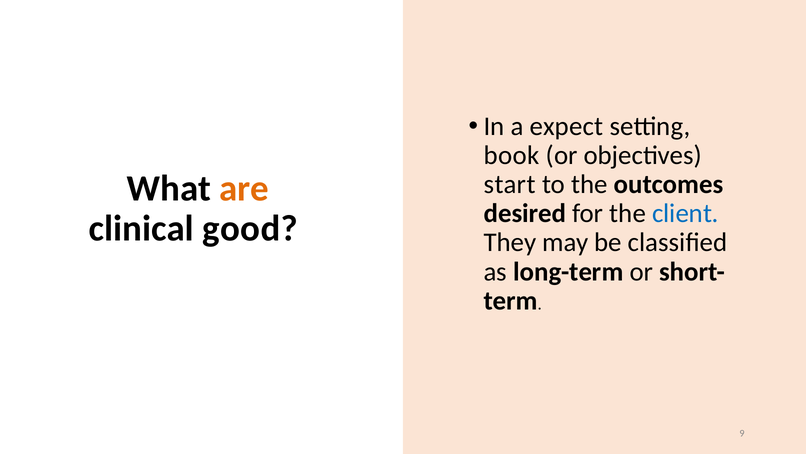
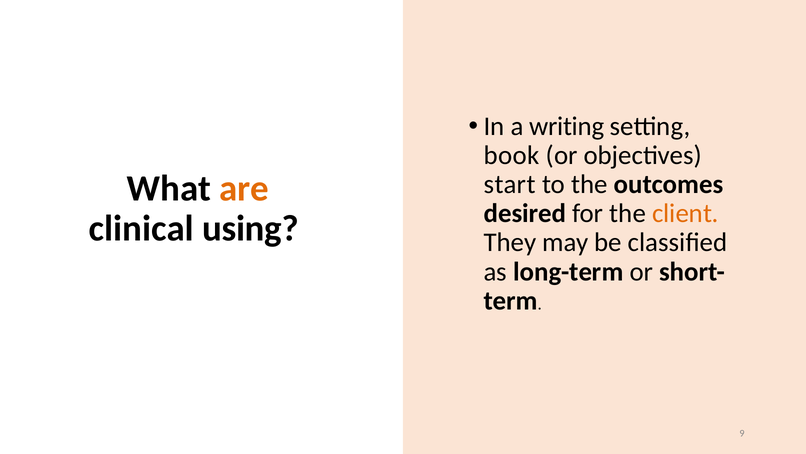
expect: expect -> writing (567, 126)
client colour: blue -> orange (685, 213)
good: good -> using (250, 228)
